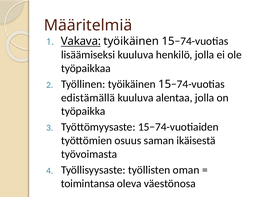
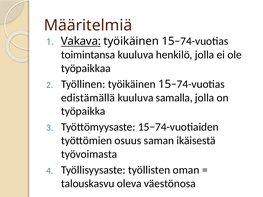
lisäämiseksi: lisäämiseksi -> toimintansa (88, 55)
alentaa: alentaa -> samalla (174, 98)
toimintansa: toimintansa -> talouskasvu (88, 184)
